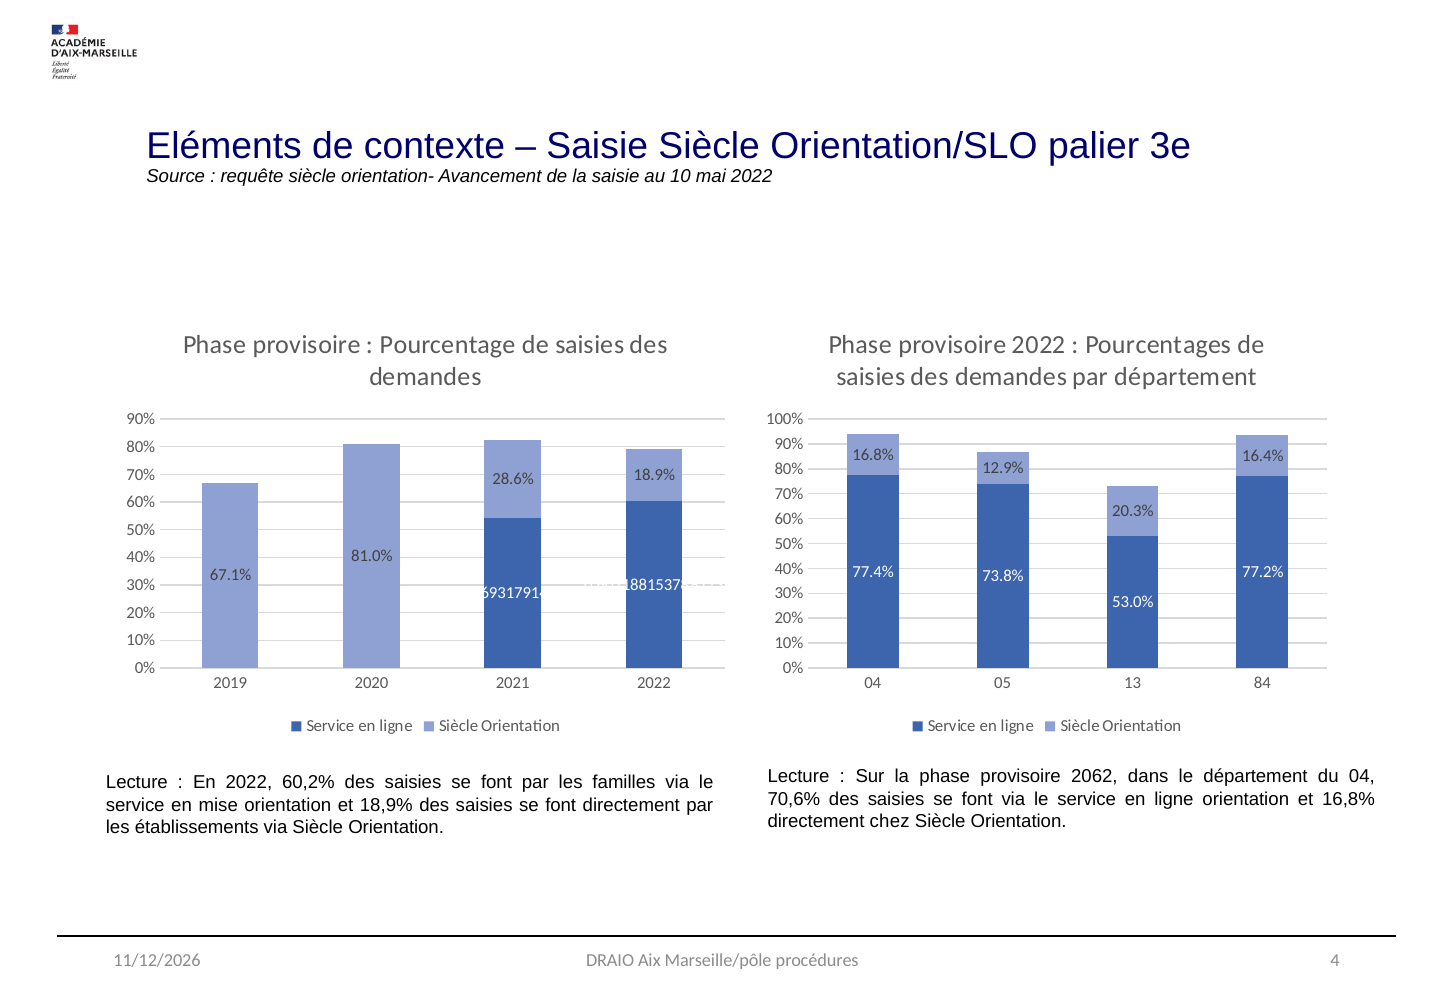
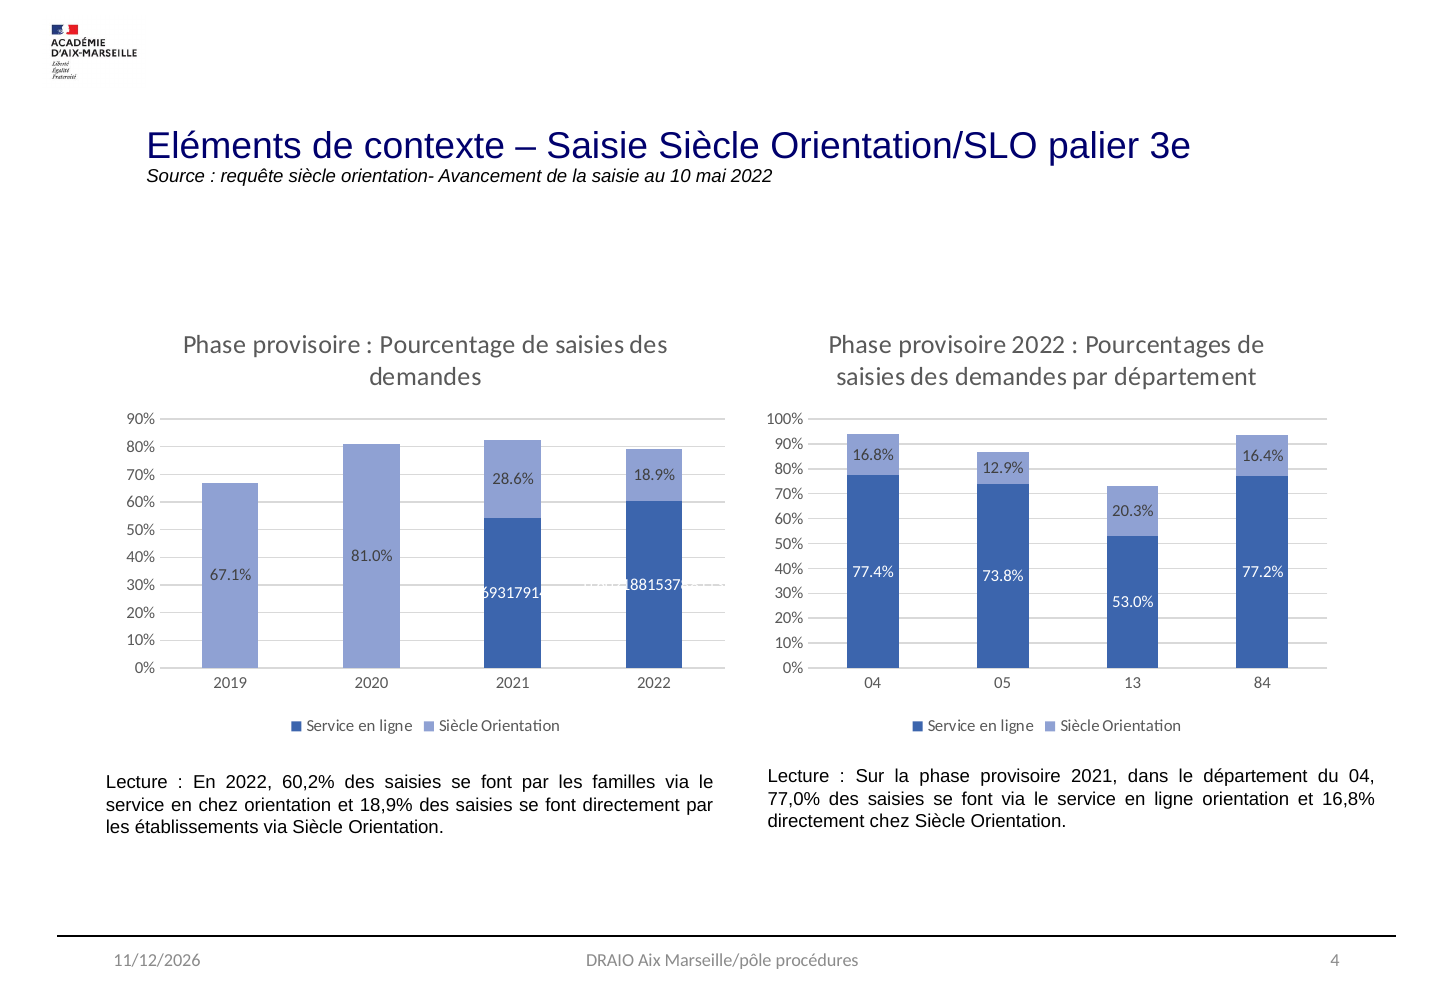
provisoire 2062: 2062 -> 2021 (1094, 777)
70,6%: 70,6% -> 77,0% (794, 799)
en mise: mise -> chez (218, 805)
